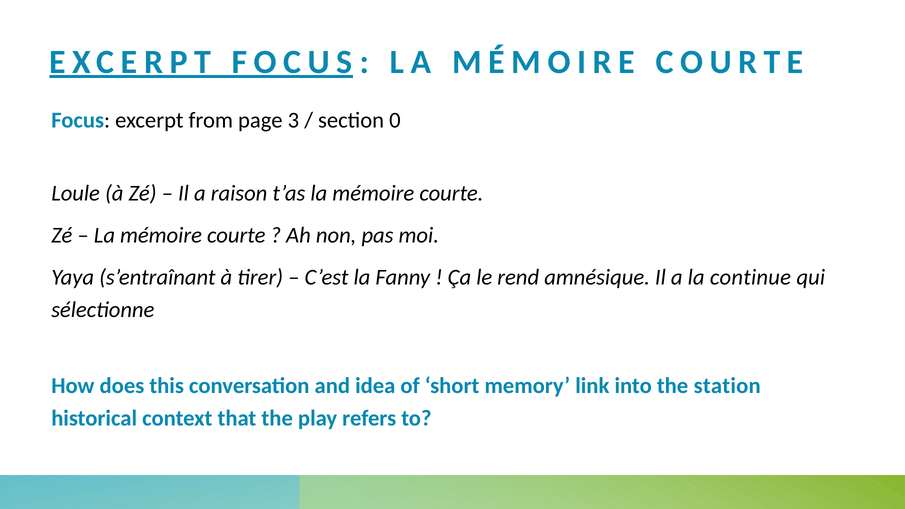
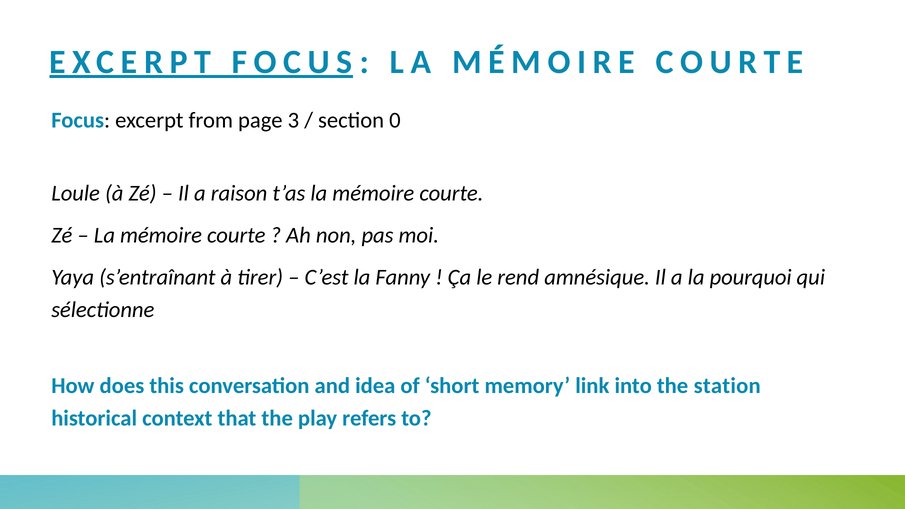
continue: continue -> pourquoi (751, 277)
